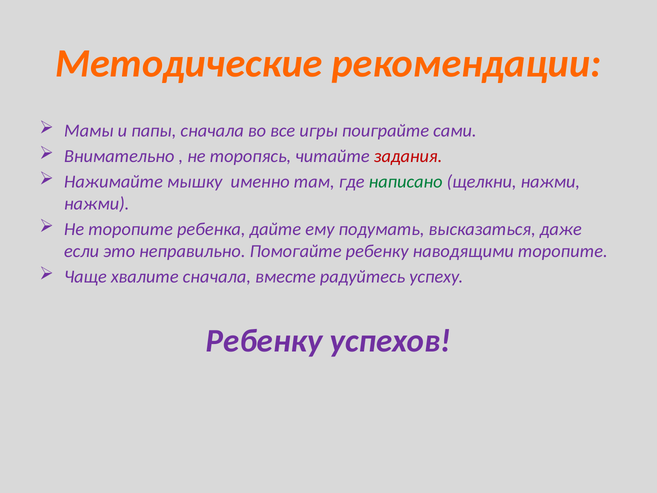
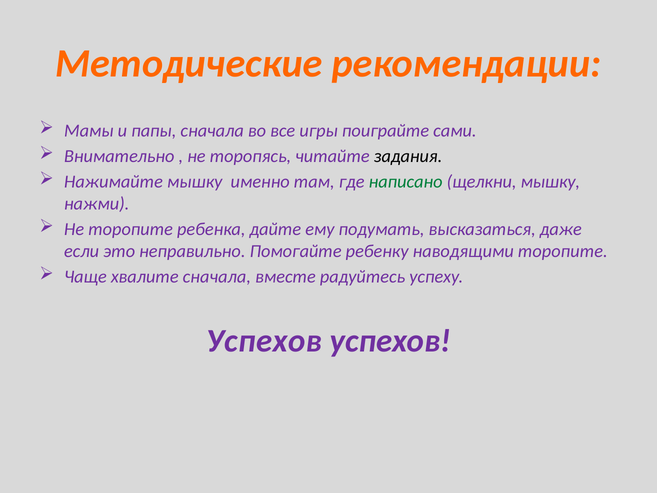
задания colour: red -> black (408, 156)
щелкни нажми: нажми -> мышку (550, 182)
Ребенку: Ребенку -> Успехов (264, 341)
